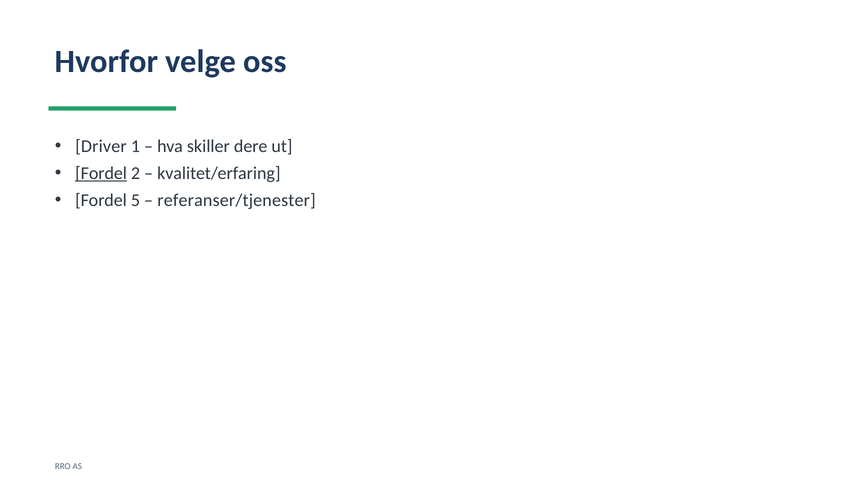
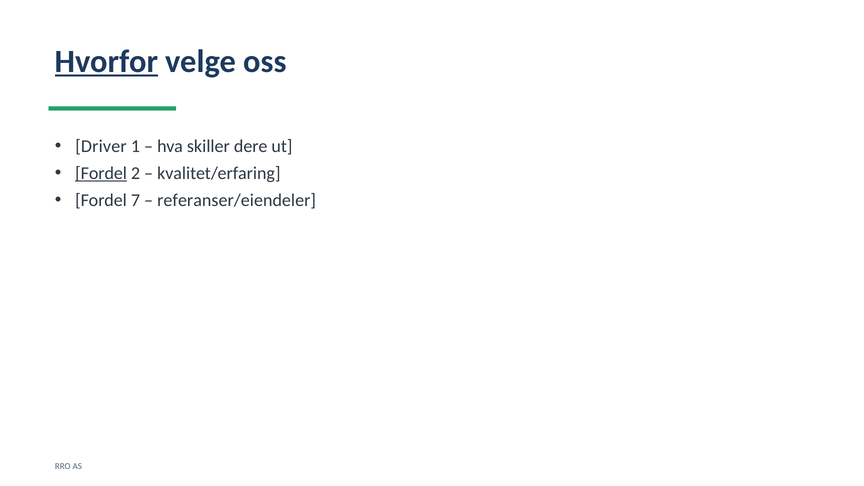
Hvorfor underline: none -> present (107, 62)
5: 5 -> 7 (135, 200)
referanser/tjenester: referanser/tjenester -> referanser/eiendeler (237, 200)
